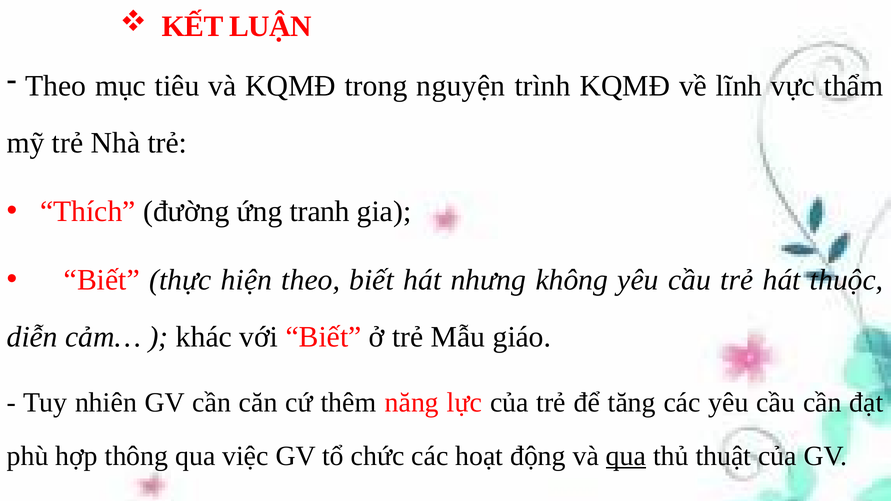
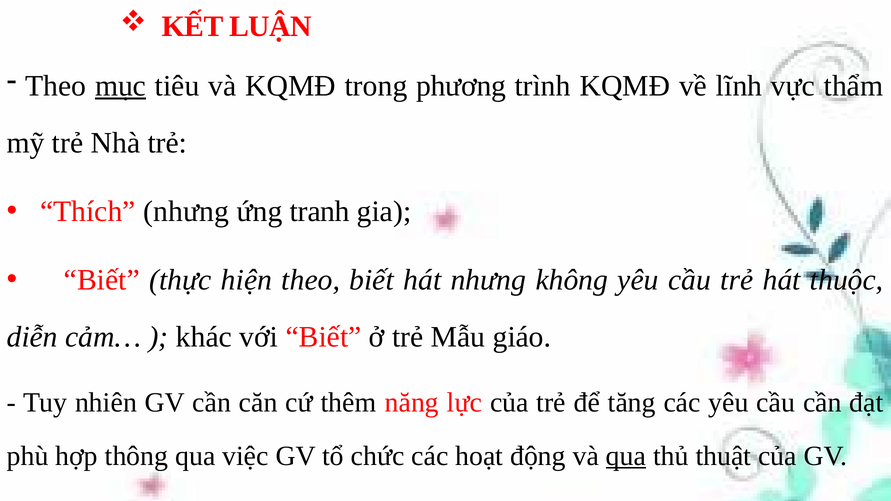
mục underline: none -> present (121, 86)
nguyện: nguyện -> phương (461, 86)
Thích đường: đường -> nhưng (186, 211)
